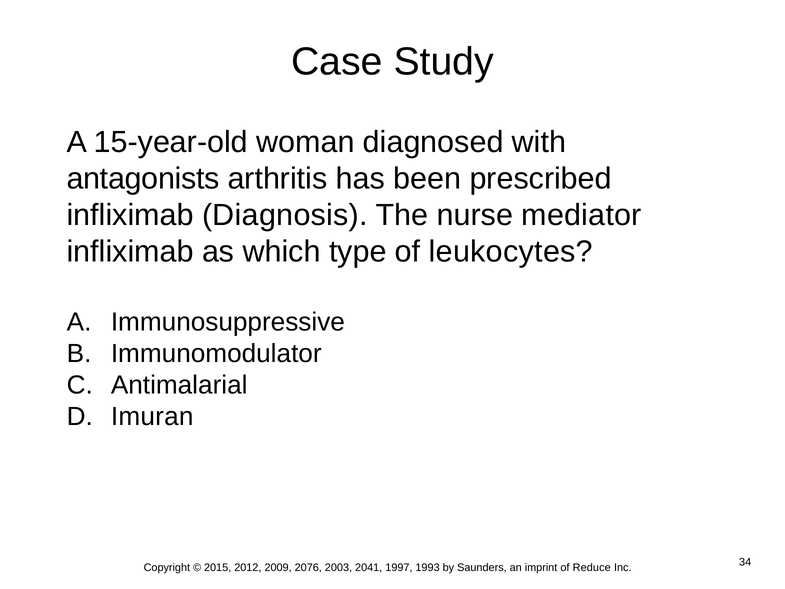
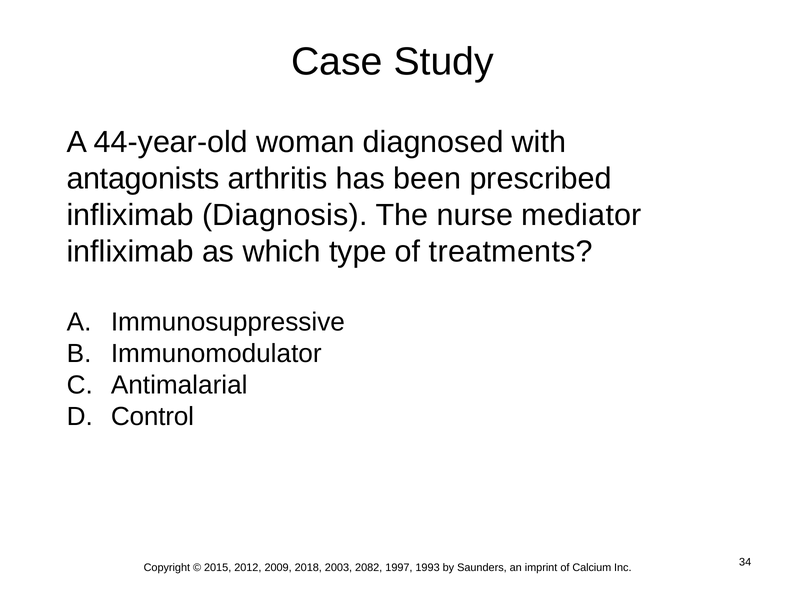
15-year-old: 15-year-old -> 44-year-old (171, 142)
leukocytes: leukocytes -> treatments (511, 252)
Imuran: Imuran -> Control (152, 416)
2076: 2076 -> 2018 (308, 567)
2041: 2041 -> 2082 (369, 567)
Reduce: Reduce -> Calcium (592, 567)
